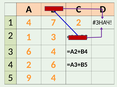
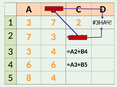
1 4: 4 -> 3 (29, 23)
2 1: 1 -> 7 (29, 37)
3 6: 6 -> 3 (29, 52)
4 2: 2 -> 6 (29, 65)
9: 9 -> 8 (29, 78)
